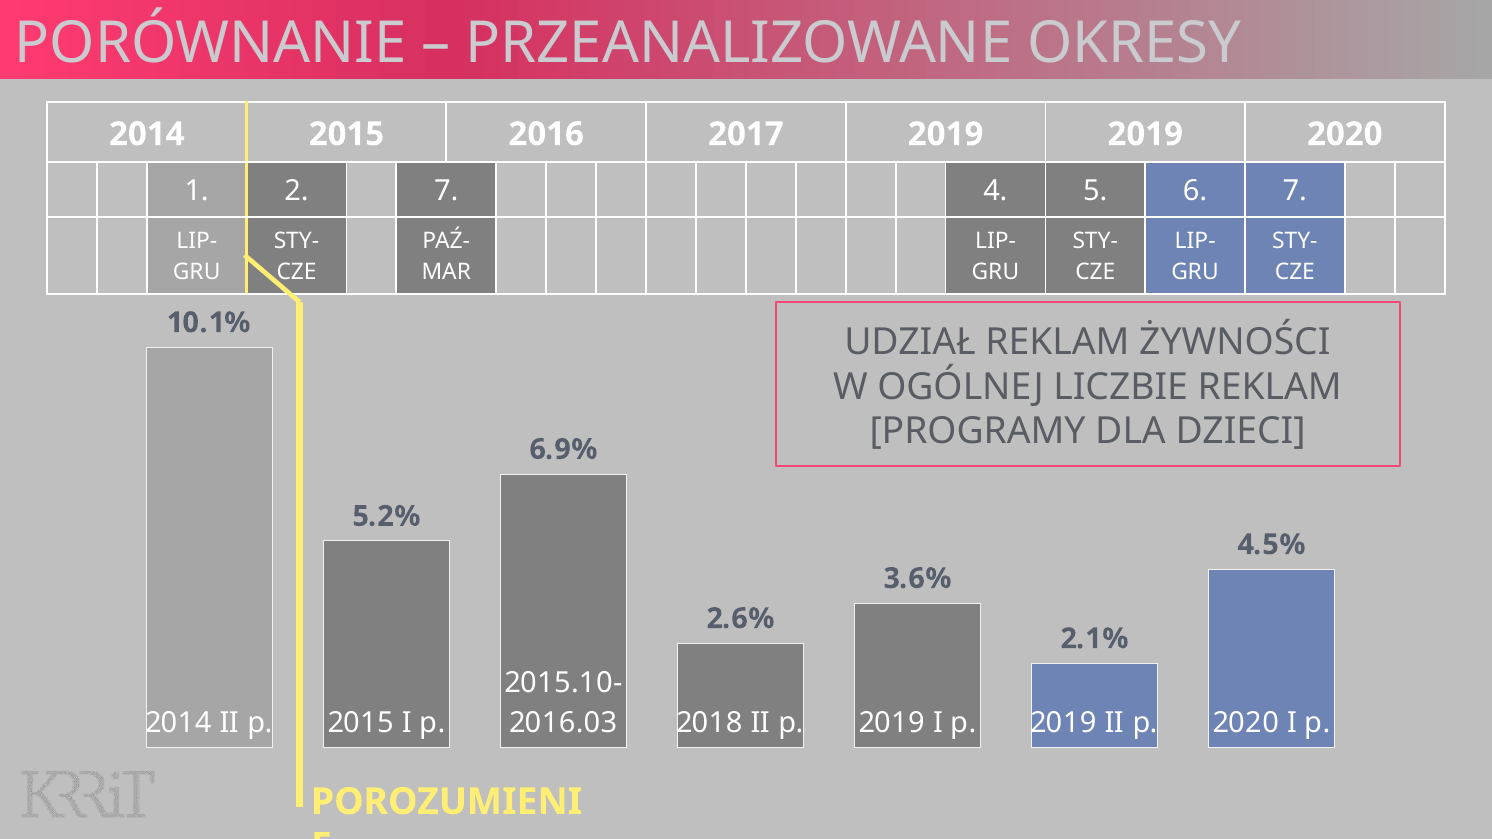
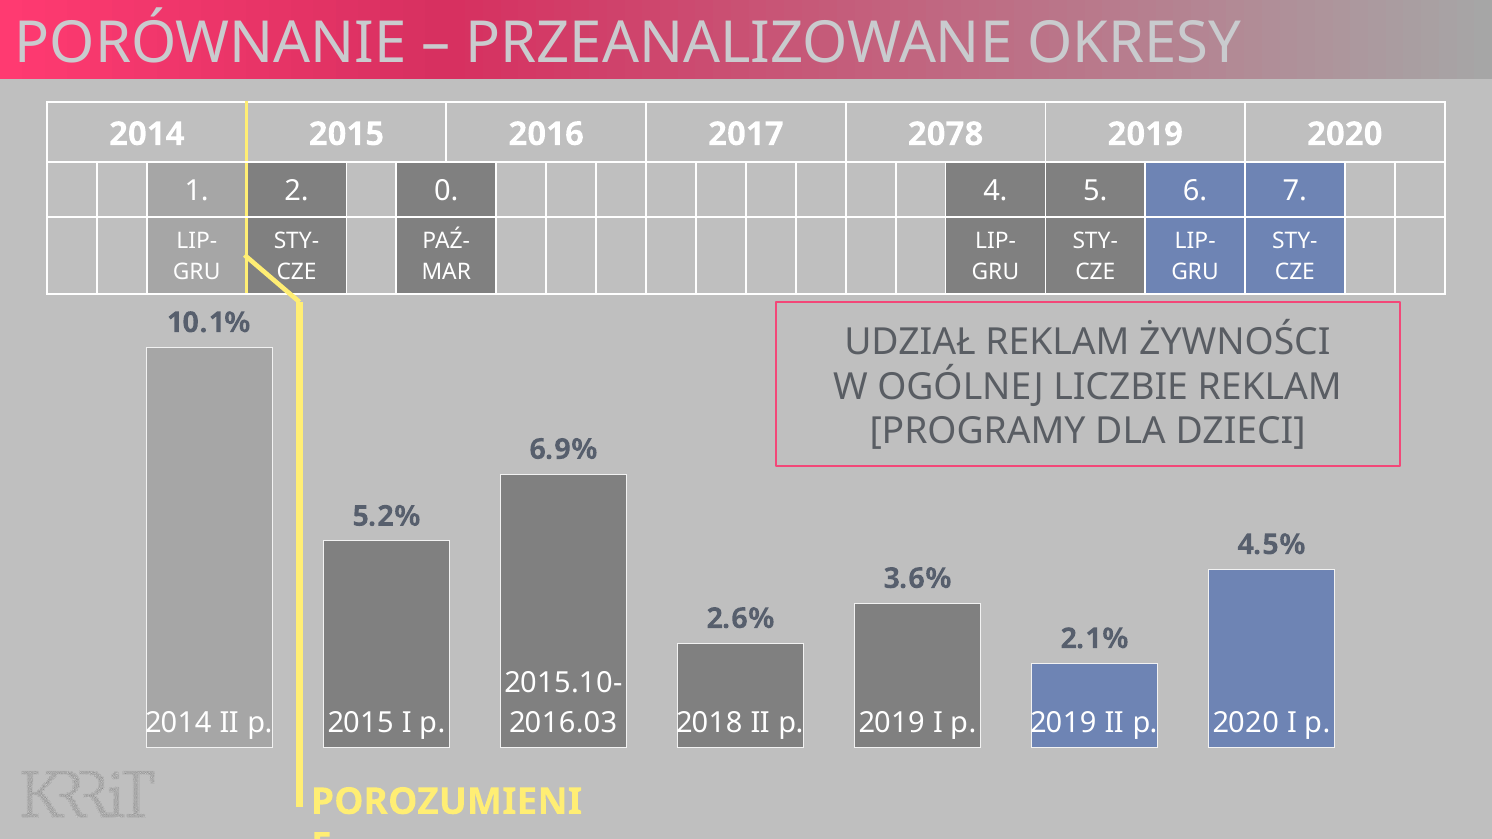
2017 2019: 2019 -> 2078 (946, 134)
2 7: 7 -> 0 (446, 191)
